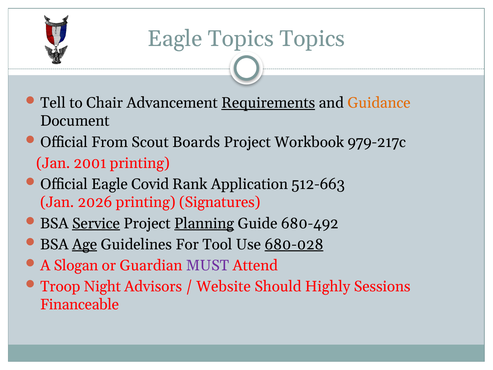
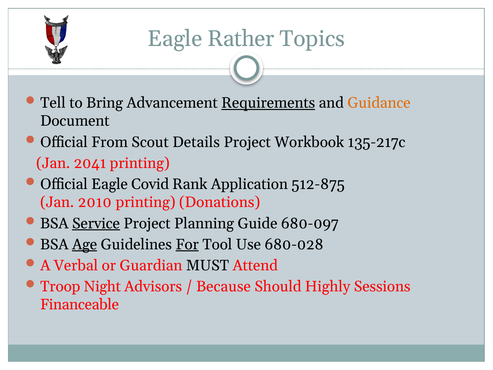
Eagle Topics: Topics -> Rather (241, 39)
Chair: Chair -> Bring (105, 103)
Boards: Boards -> Details (196, 142)
979-217c: 979-217c -> 135-217c (377, 142)
2001: 2001 -> 2041 (90, 163)
512-663: 512-663 -> 512-875 (318, 184)
2026: 2026 -> 2010 (95, 202)
Signatures: Signatures -> Donations (220, 202)
Planning underline: present -> none (204, 223)
680-492: 680-492 -> 680-097 (310, 223)
For underline: none -> present (187, 244)
680-028 underline: present -> none (294, 244)
Slogan: Slogan -> Verbal (76, 265)
MUST colour: purple -> black (207, 265)
Website: Website -> Because (224, 286)
